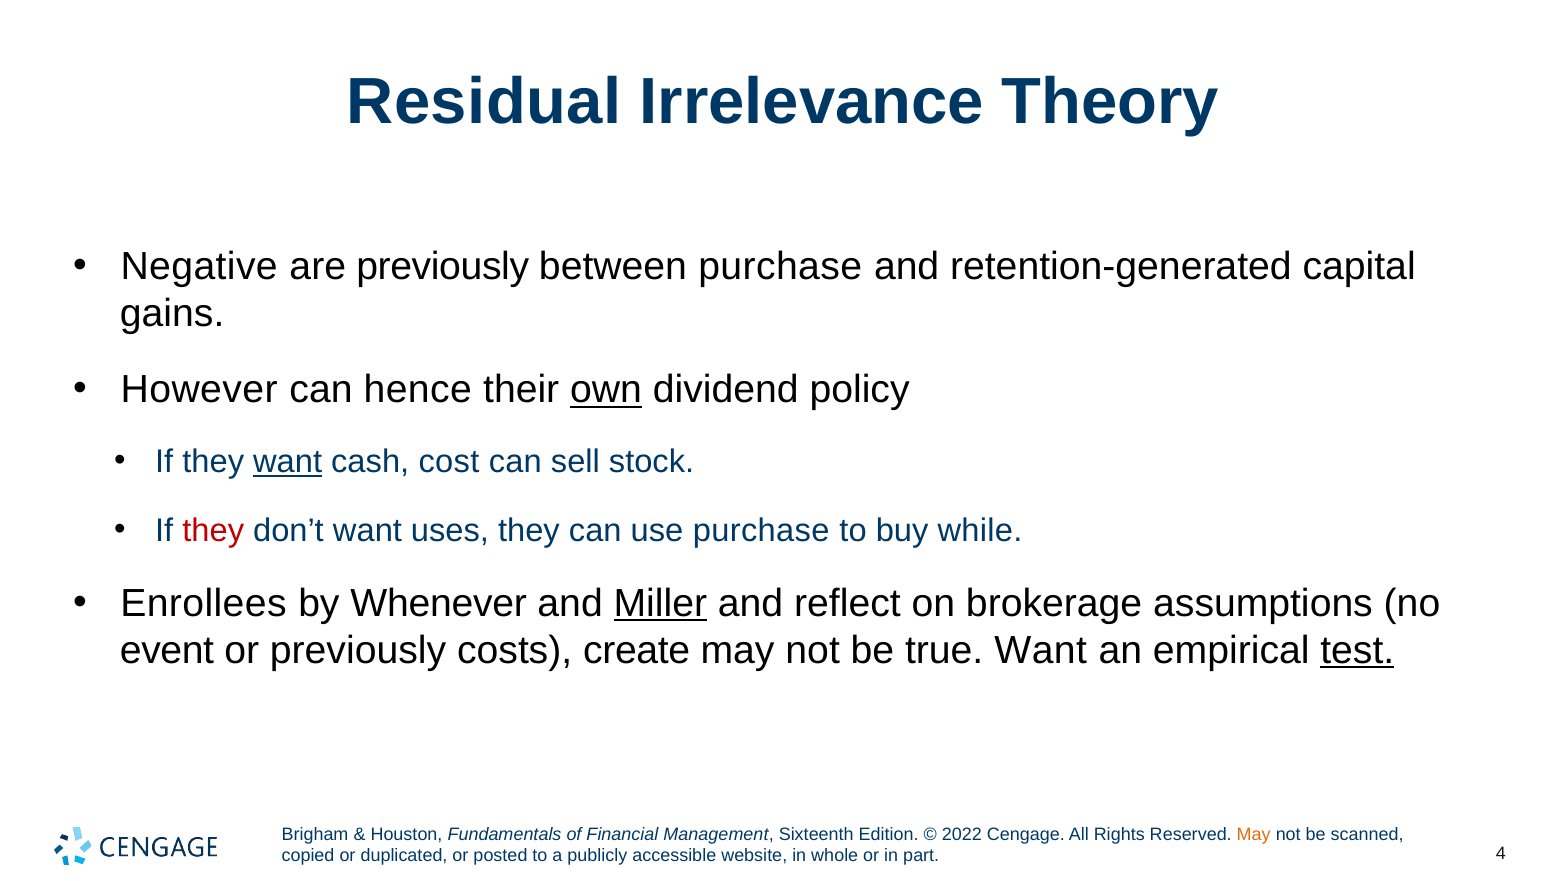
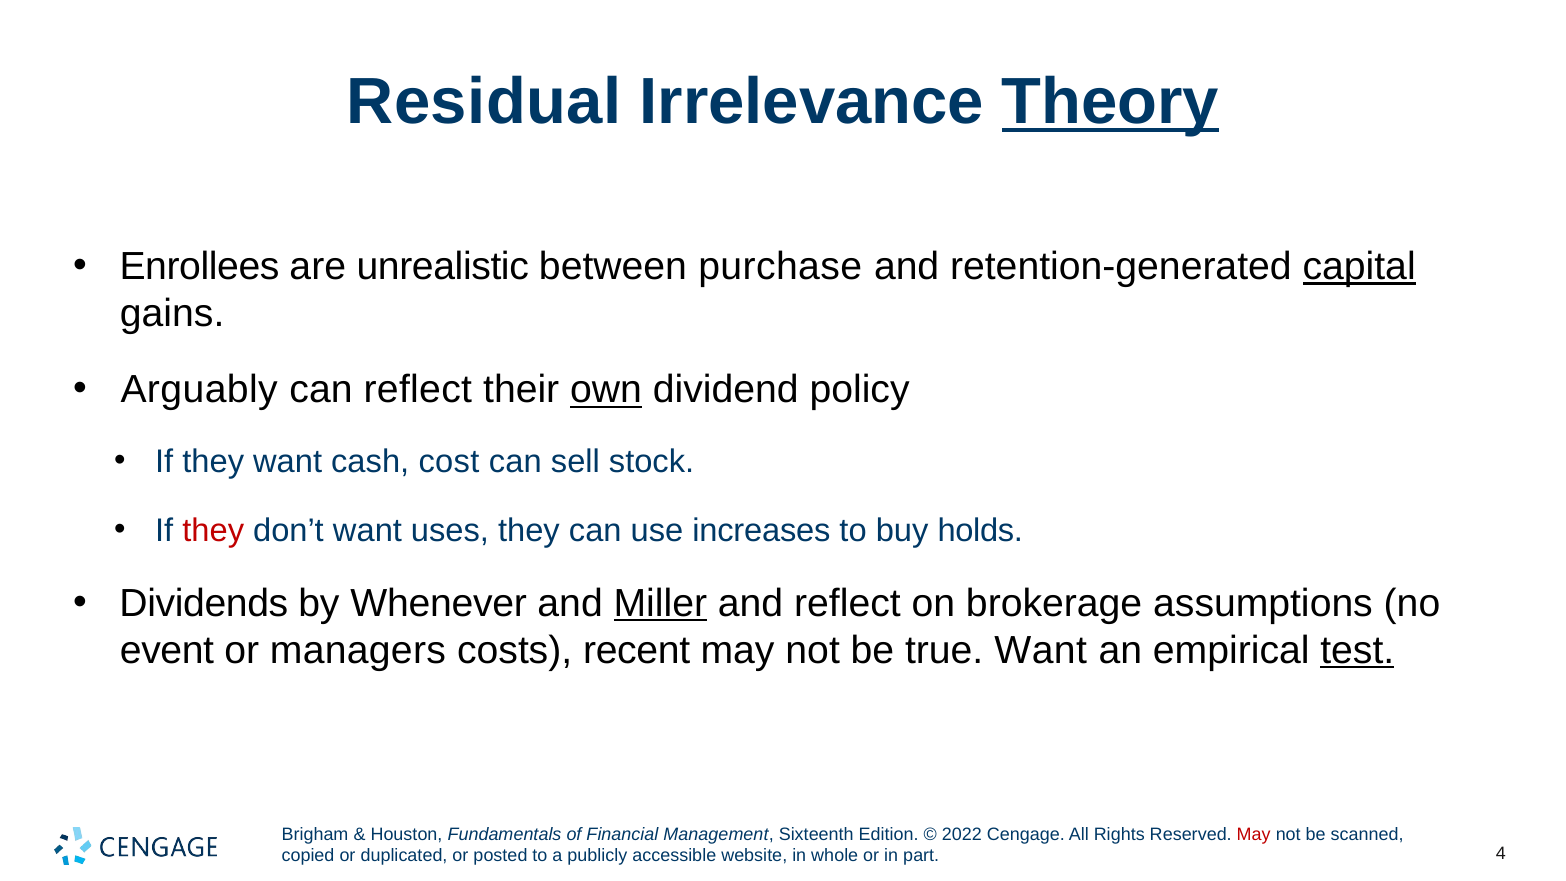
Theory underline: none -> present (1110, 102)
Negative: Negative -> Enrollees (200, 267)
are previously: previously -> unrealistic (443, 267)
capital underline: none -> present (1359, 267)
However: However -> Arguably (199, 390)
can hence: hence -> reflect (418, 390)
want underline: present -> none (288, 462)
use purchase: purchase -> increases (761, 530)
while: while -> holds (980, 530)
Enrollees: Enrollees -> Dividends (204, 603)
or previously: previously -> managers (358, 650)
create: create -> recent (637, 650)
May colour: orange -> red (1254, 834)
